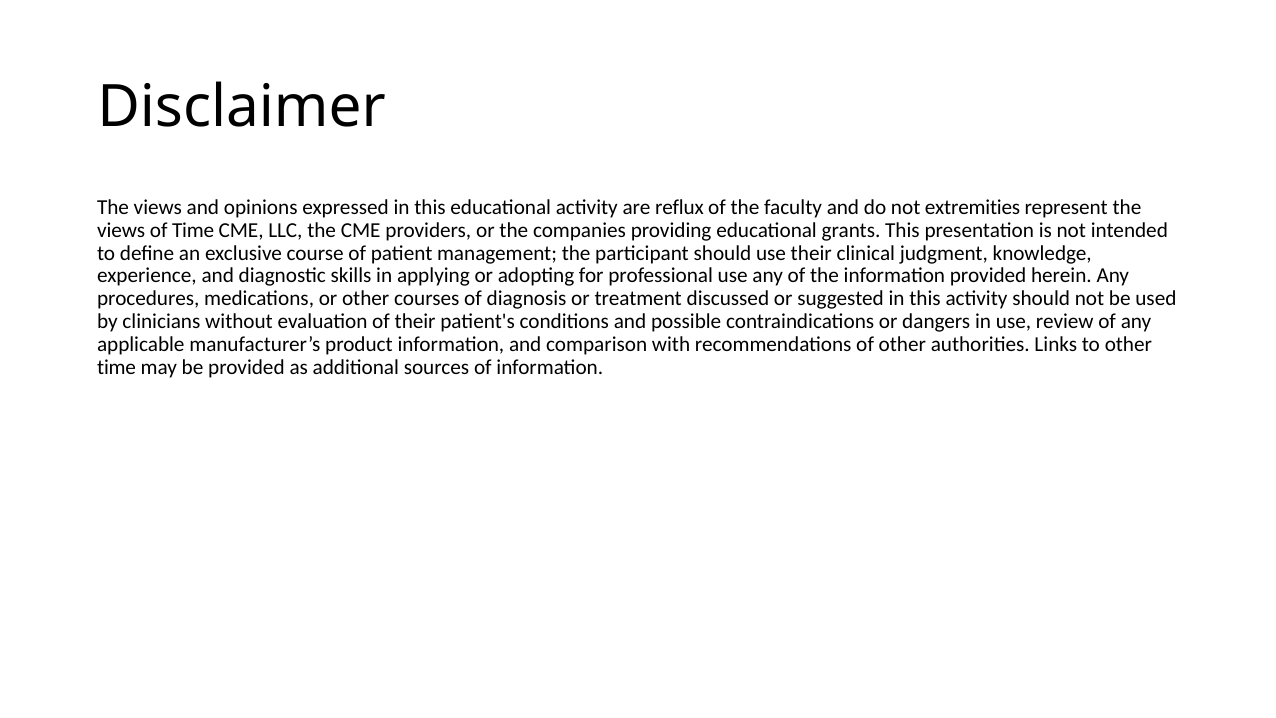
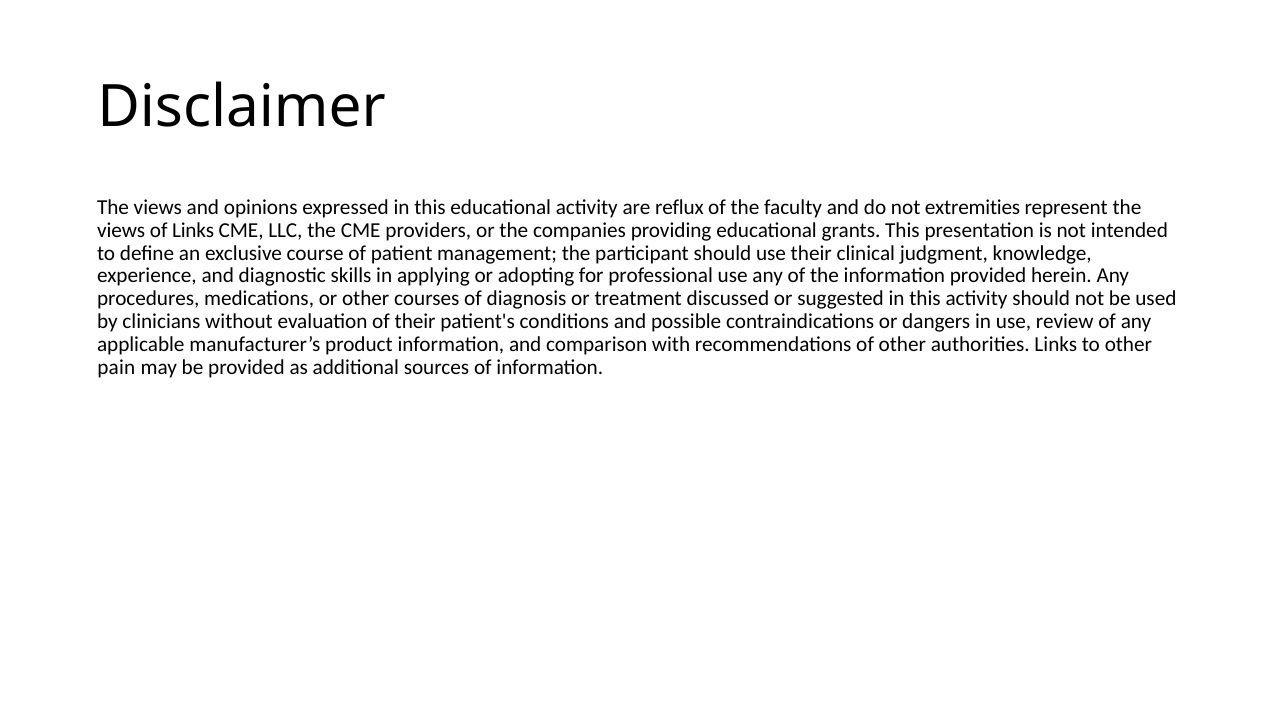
of Time: Time -> Links (193, 230)
time: time -> pain (116, 367)
